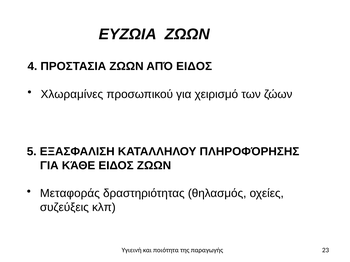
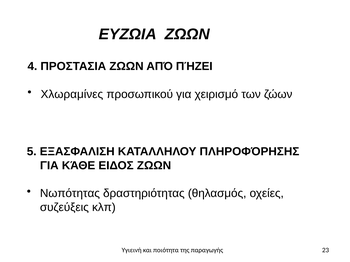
ΑΠΌ ΕΙΔΟΣ: ΕΙΔΟΣ -> ΠΉΖΕΙ (194, 66)
Μεταφοράς: Μεταφοράς -> Νωπότητας (70, 194)
